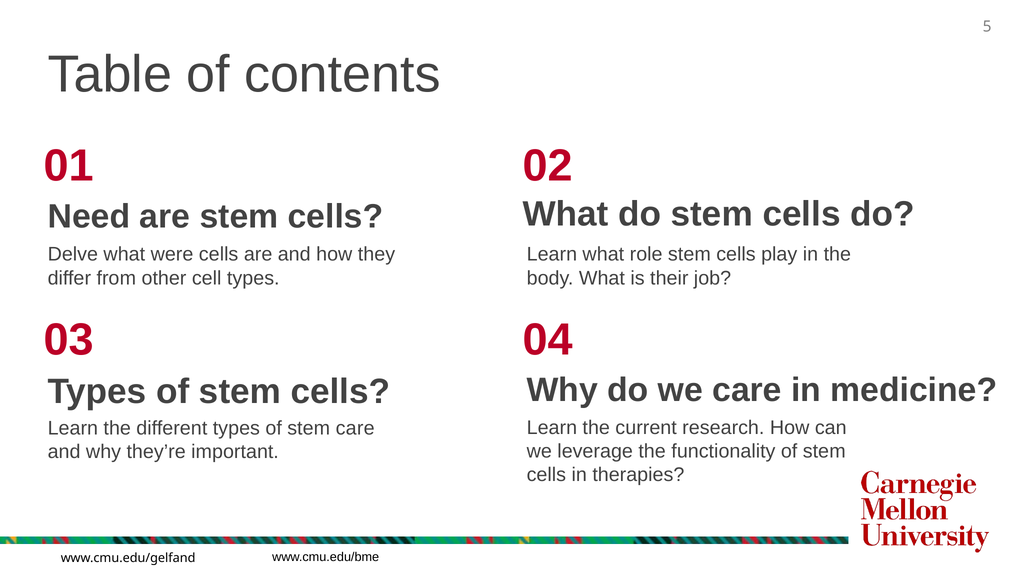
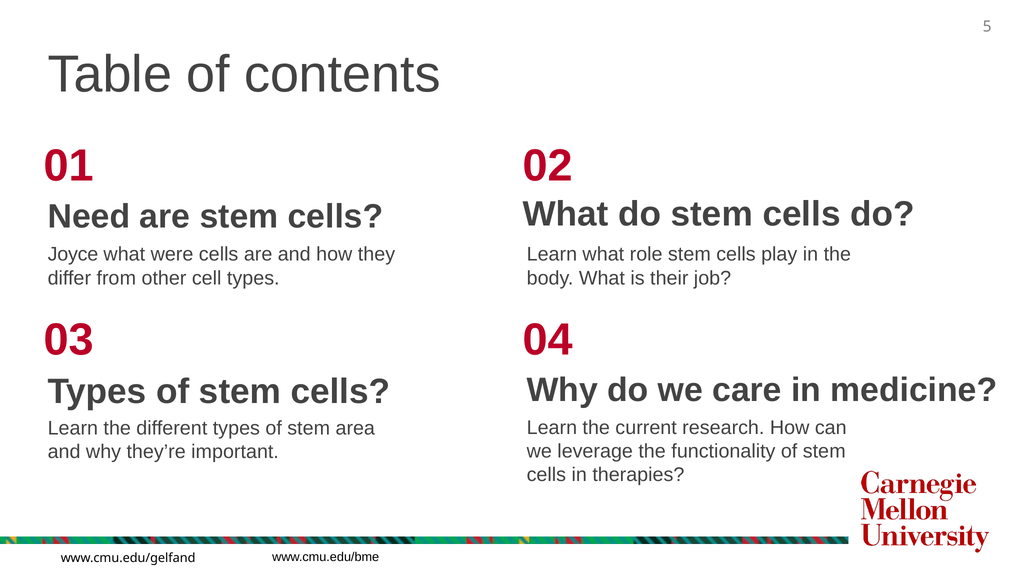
Delve: Delve -> Joyce (73, 254)
stem care: care -> area (355, 428)
